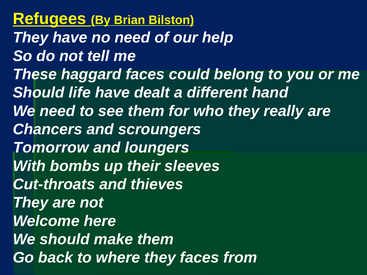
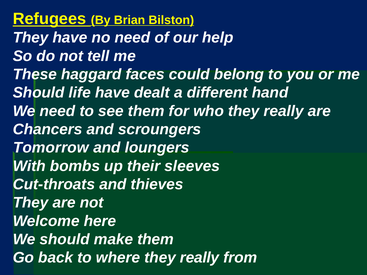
where they faces: faces -> really (200, 258)
